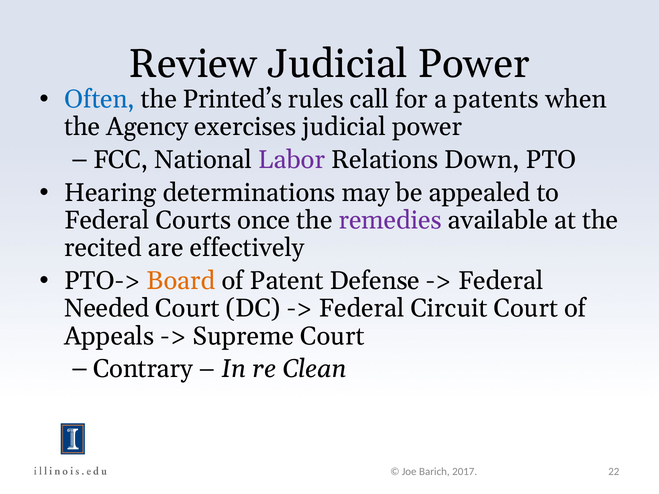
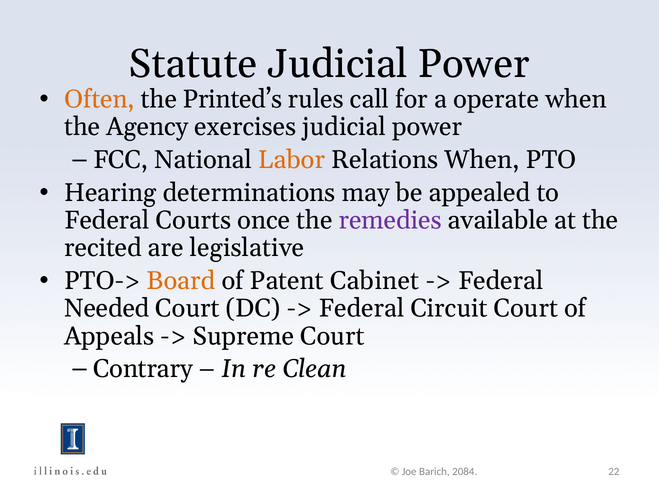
Review: Review -> Statute (193, 64)
Often colour: blue -> orange (100, 99)
patents: patents -> operate (496, 99)
Labor colour: purple -> orange (292, 160)
Relations Down: Down -> When (482, 160)
effectively: effectively -> legislative (247, 248)
Defense: Defense -> Cabinet (375, 281)
2017: 2017 -> 2084 (465, 472)
